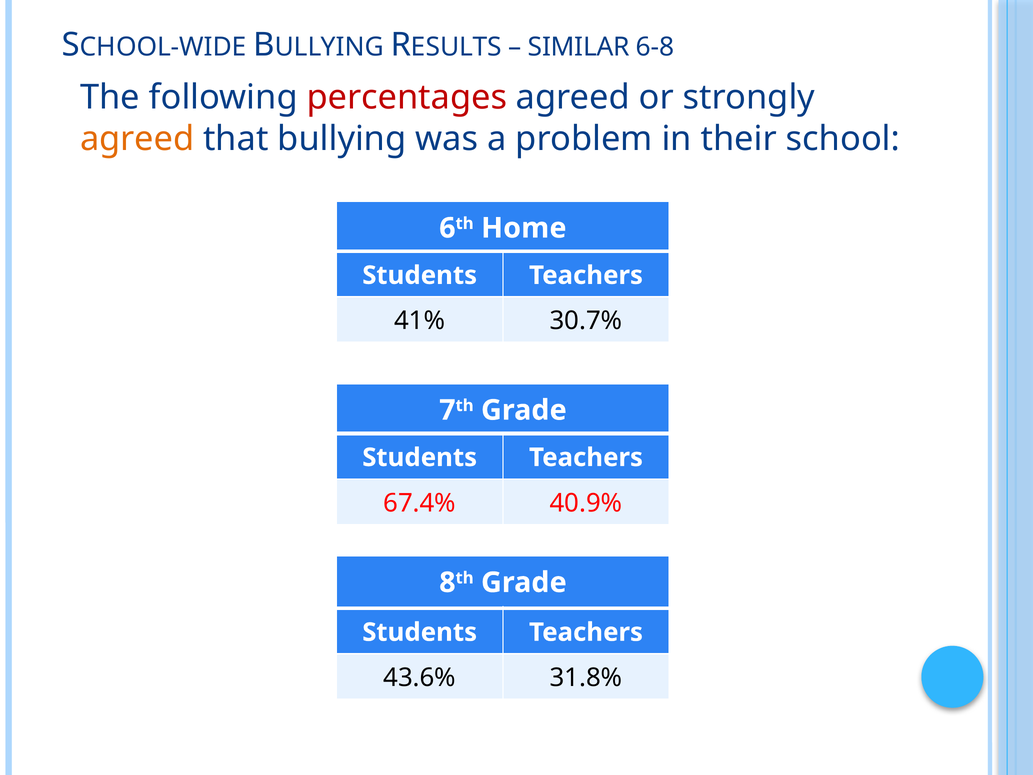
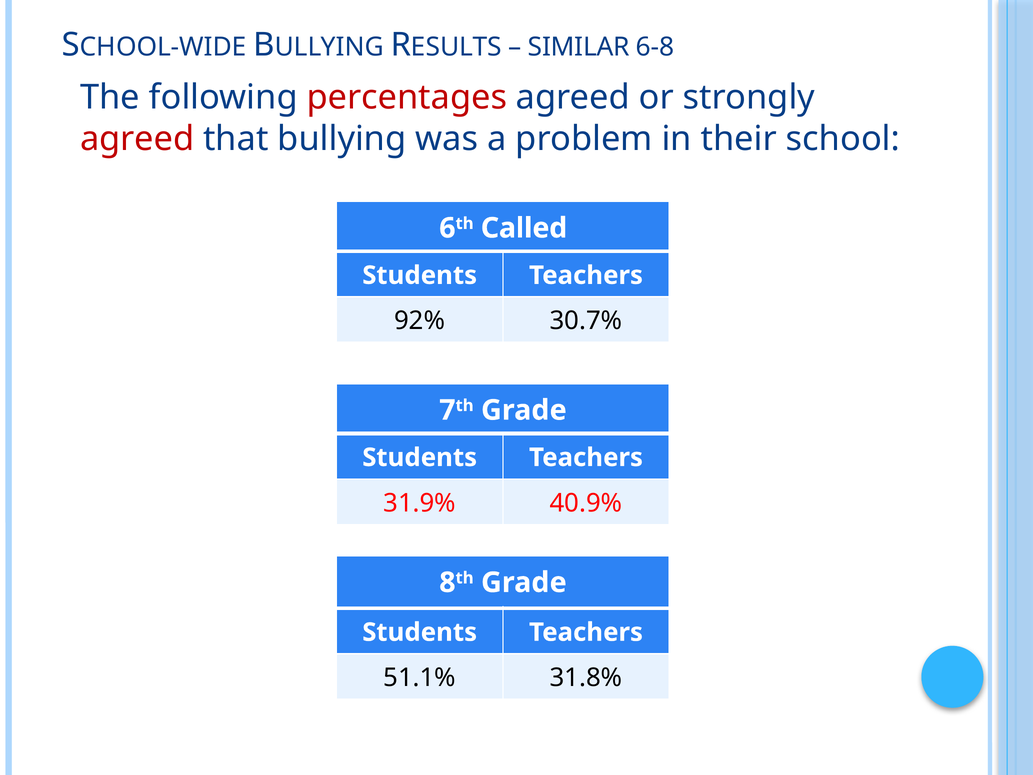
agreed colour: orange -> red (137, 139)
Home: Home -> Called (524, 228)
41%: 41% -> 92% (420, 321)
67.4%: 67.4% -> 31.9% (420, 503)
43.6%: 43.6% -> 51.1% (420, 678)
